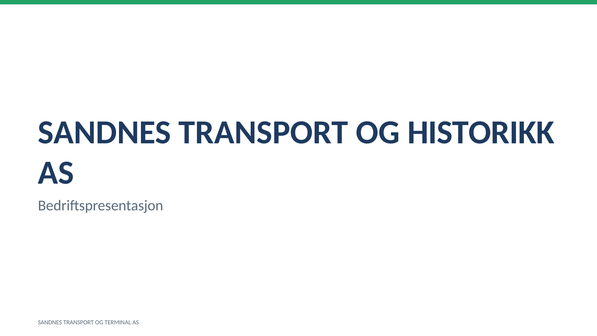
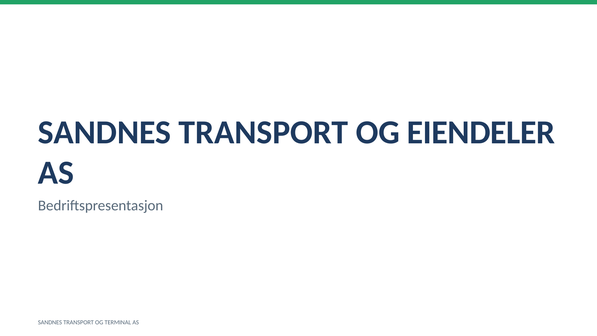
HISTORIKK: HISTORIKK -> EIENDELER (481, 132)
